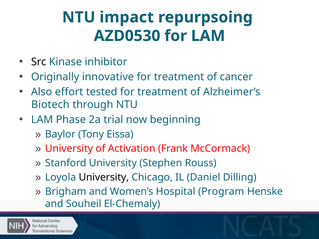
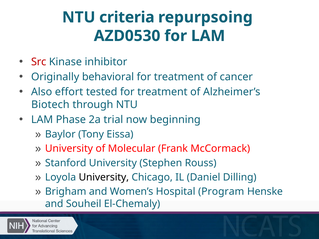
impact: impact -> criteria (127, 17)
Src colour: black -> red (39, 62)
innovative: innovative -> behavioral (108, 77)
Activation: Activation -> Molecular (132, 149)
